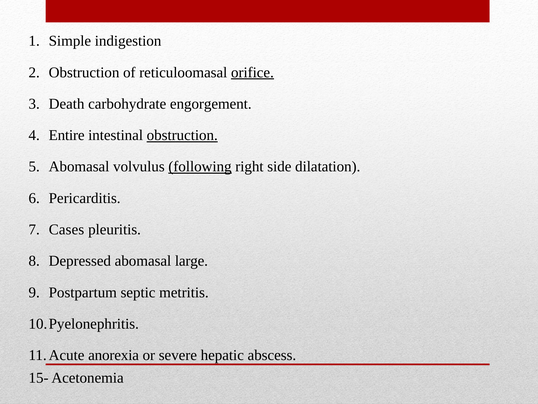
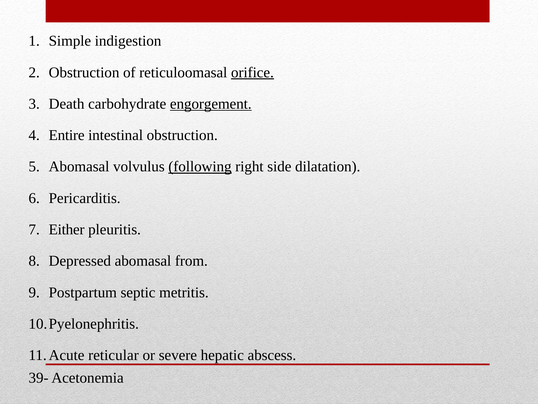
engorgement underline: none -> present (211, 104)
obstruction underline: present -> none (182, 135)
Cases: Cases -> Either (67, 229)
large: large -> from (191, 261)
anorexia: anorexia -> reticular (113, 355)
15-: 15- -> 39- (39, 377)
